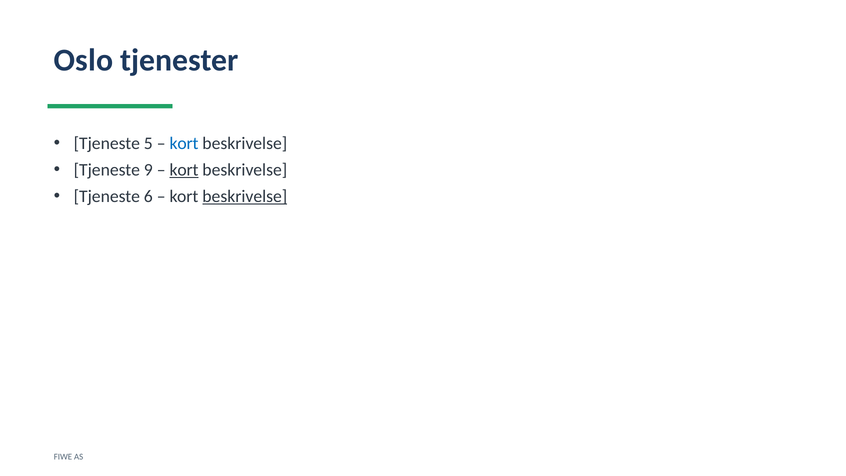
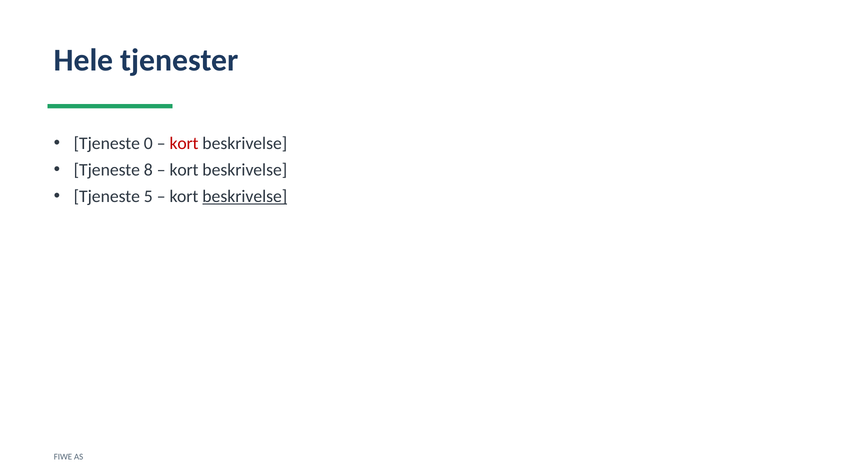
Oslo: Oslo -> Hele (84, 60)
5: 5 -> 0 (148, 143)
kort colour: blue -> red (184, 143)
9: 9 -> 8 (148, 170)
kort underline: present -> none (184, 170)
6: 6 -> 5 (148, 196)
